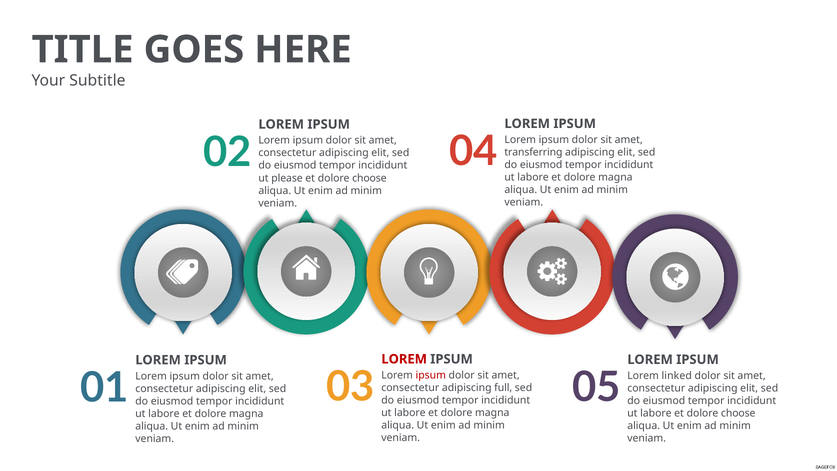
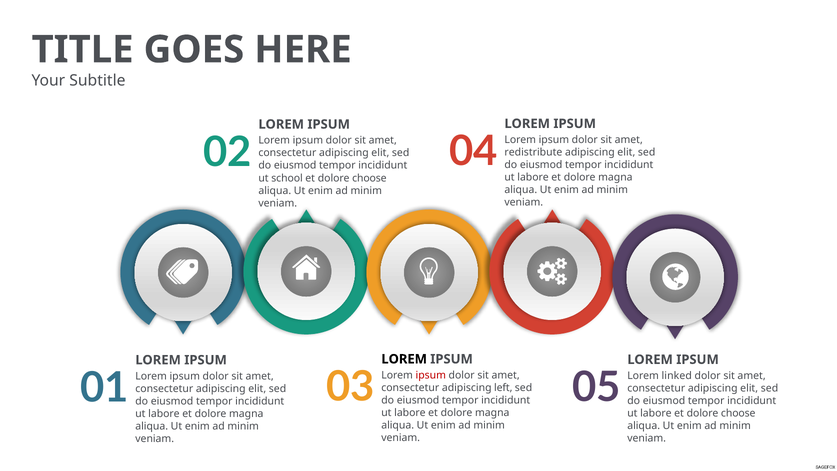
transferring: transferring -> redistribute (533, 152)
please: please -> school (287, 178)
LOREM colour: red -> black (404, 359)
full: full -> left (503, 388)
